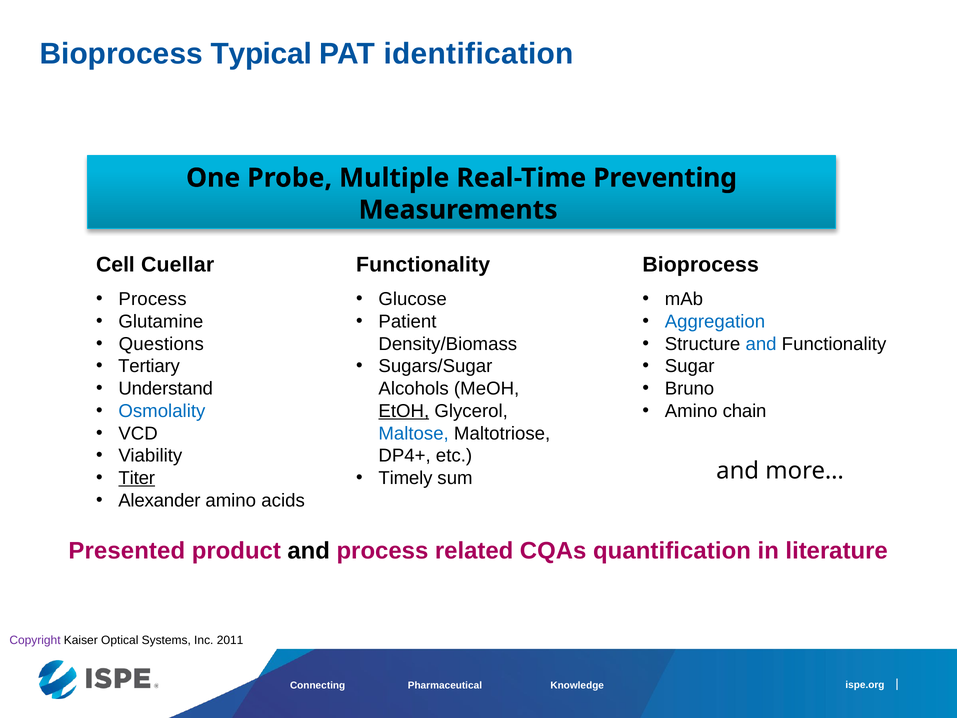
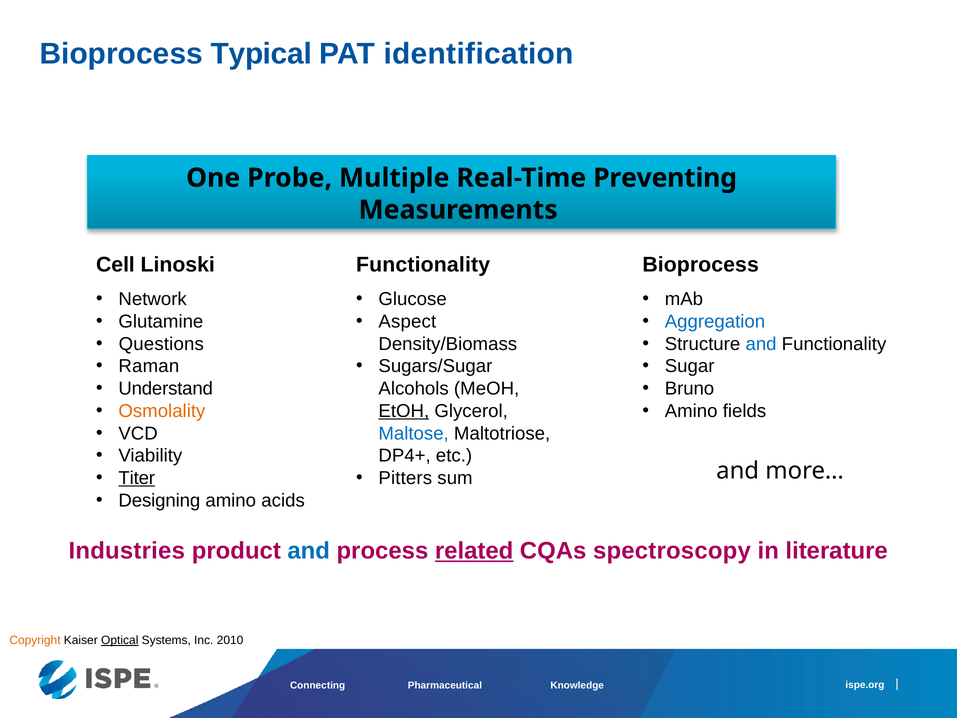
Cuellar: Cuellar -> Linoski (178, 265)
Process: Process -> Network (153, 299)
Patient: Patient -> Aspect (407, 321)
Tertiary: Tertiary -> Raman (149, 366)
Osmolality colour: blue -> orange (162, 411)
chain: chain -> fields (744, 411)
Timely: Timely -> Pitters (405, 478)
Alexander: Alexander -> Designing (159, 500)
Presented: Presented -> Industries (127, 551)
and colour: black -> blue (309, 551)
related underline: none -> present (474, 551)
quantification: quantification -> spectroscopy (672, 551)
Copyright colour: purple -> orange (35, 640)
Optical underline: none -> present (120, 640)
2011: 2011 -> 2010 (230, 640)
